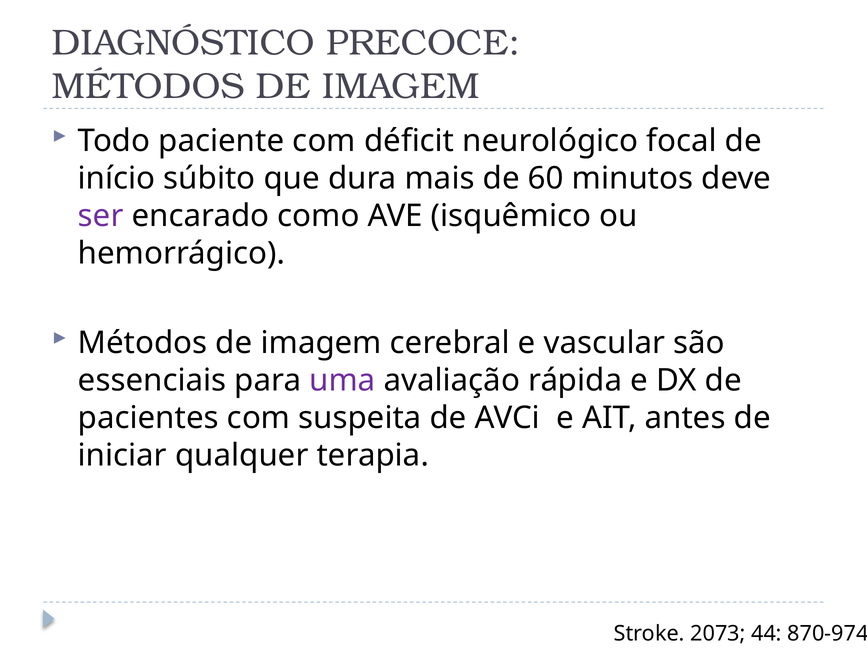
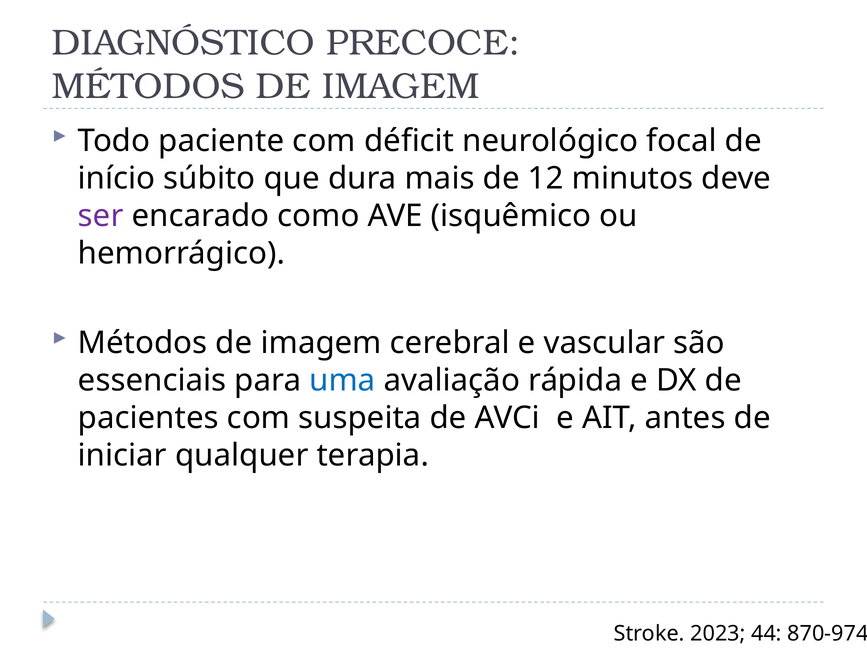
60: 60 -> 12 (546, 178)
uma colour: purple -> blue (342, 381)
2073: 2073 -> 2023 (718, 634)
